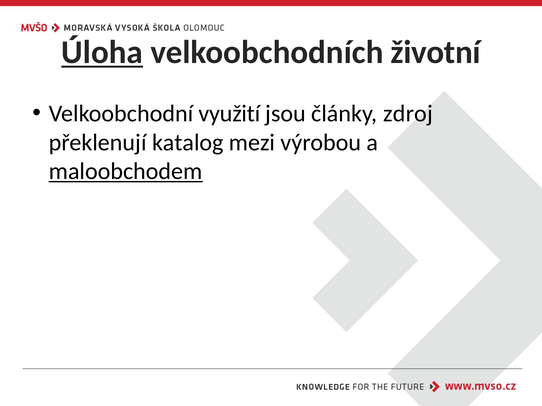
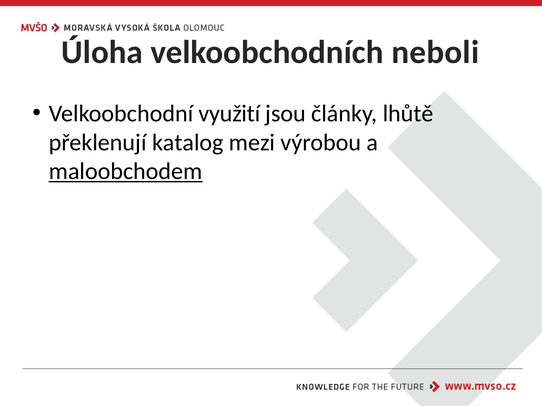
Úloha underline: present -> none (102, 52)
životní: životní -> neboli (435, 52)
zdroj: zdroj -> lhůtě (408, 114)
